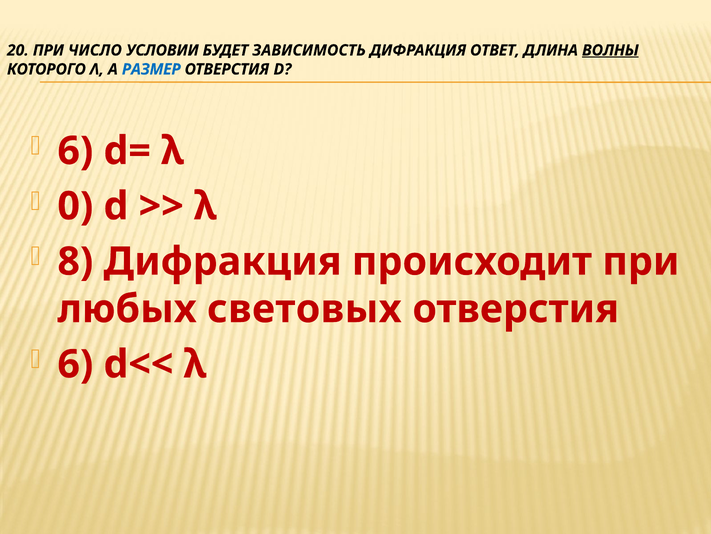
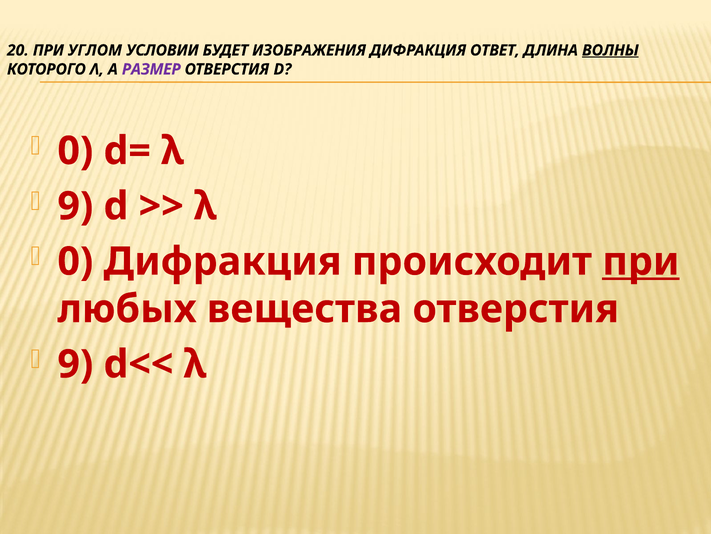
ЧИСЛО: ЧИСЛО -> УГЛОМ (95, 50)
ЗАВИСИМОСТЬ: ЗАВИСИМОСТЬ -> ИЗОБРАЖЕНИЯ (309, 50)
РАЗМЕР colour: blue -> purple (151, 69)
6: 6 -> 0 (75, 151)
0: 0 -> 9 (75, 206)
8: 8 -> 0 (75, 261)
при underline: none -> present (641, 261)
световых: световых -> вещества (304, 309)
6: 6 -> 9 (75, 364)
